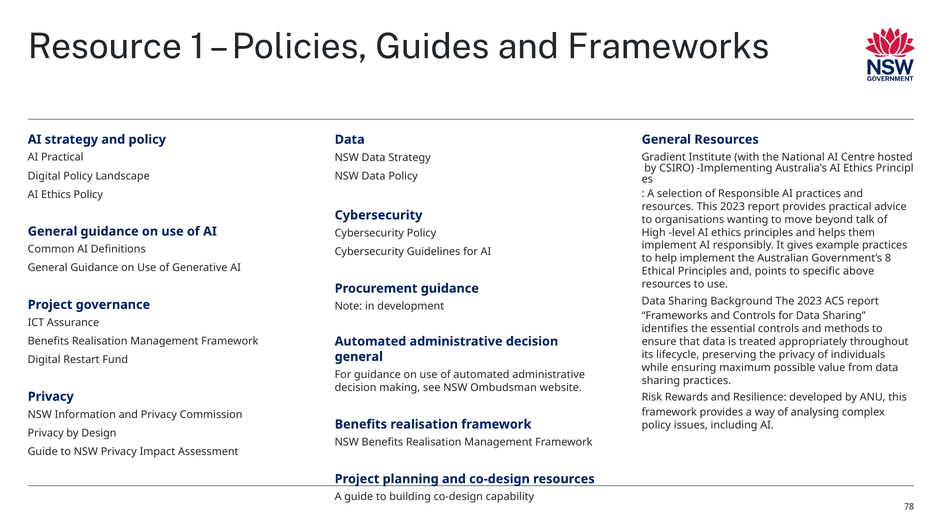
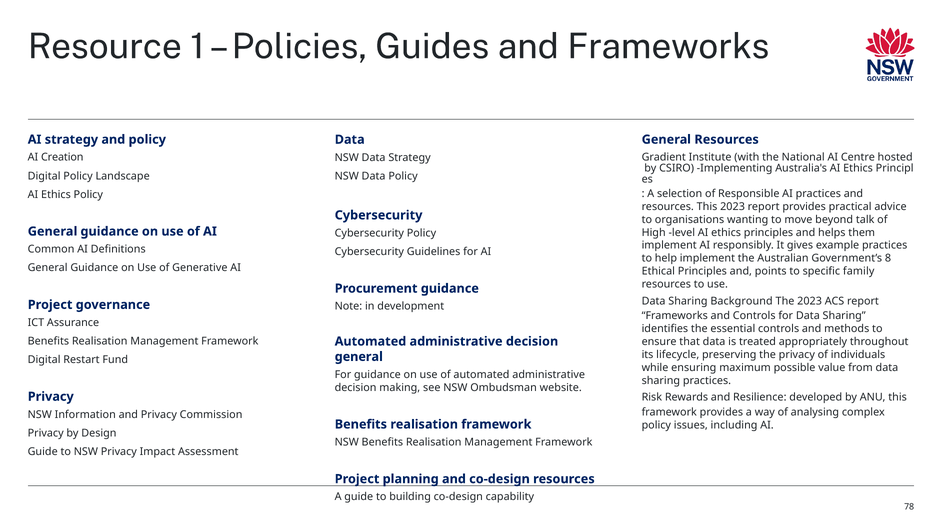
AI Practical: Practical -> Creation (62, 158)
above: above -> family (859, 271)
